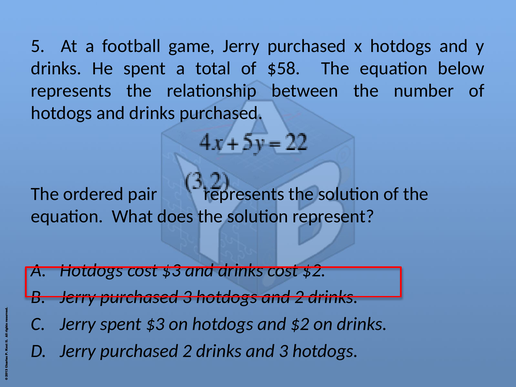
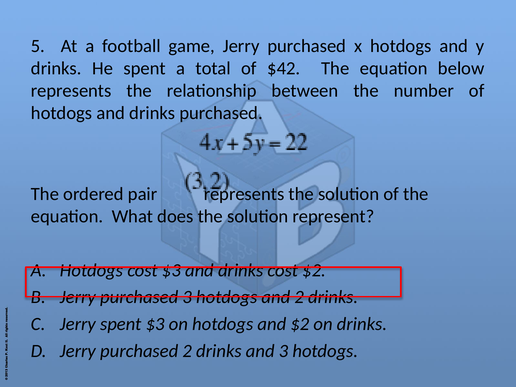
$58: $58 -> $42 (284, 68)
